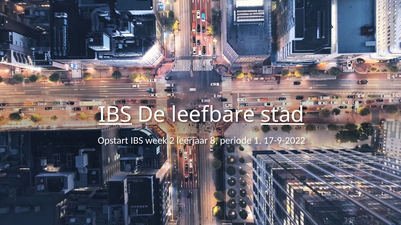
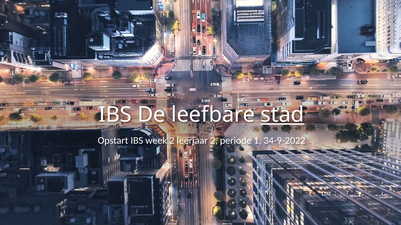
IBS underline: present -> none (115, 115)
leerjaar 8: 8 -> 2 (214, 141)
17-9-2022: 17-9-2022 -> 34-9-2022 (284, 141)
